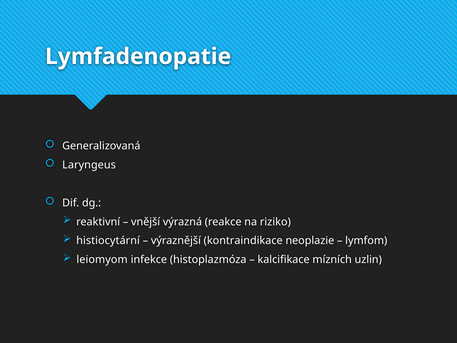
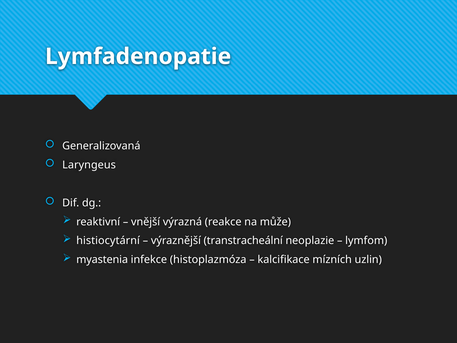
riziko: riziko -> může (275, 222)
kontraindikace: kontraindikace -> transtracheální (243, 241)
leiomyom: leiomyom -> myastenia (102, 260)
